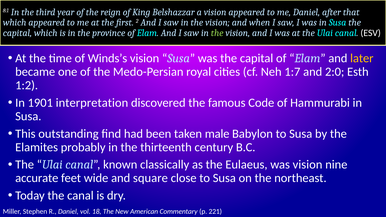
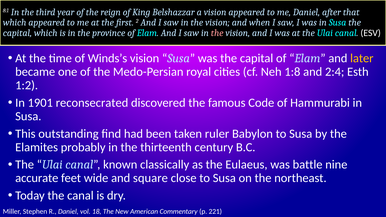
the colour: light green -> pink (217, 33)
1:7: 1:7 -> 1:8 (292, 72)
2:0: 2:0 -> 2:4 (335, 72)
interpretation: interpretation -> reconsecrated (92, 103)
male: male -> ruler (217, 134)
was vision: vision -> battle (308, 165)
